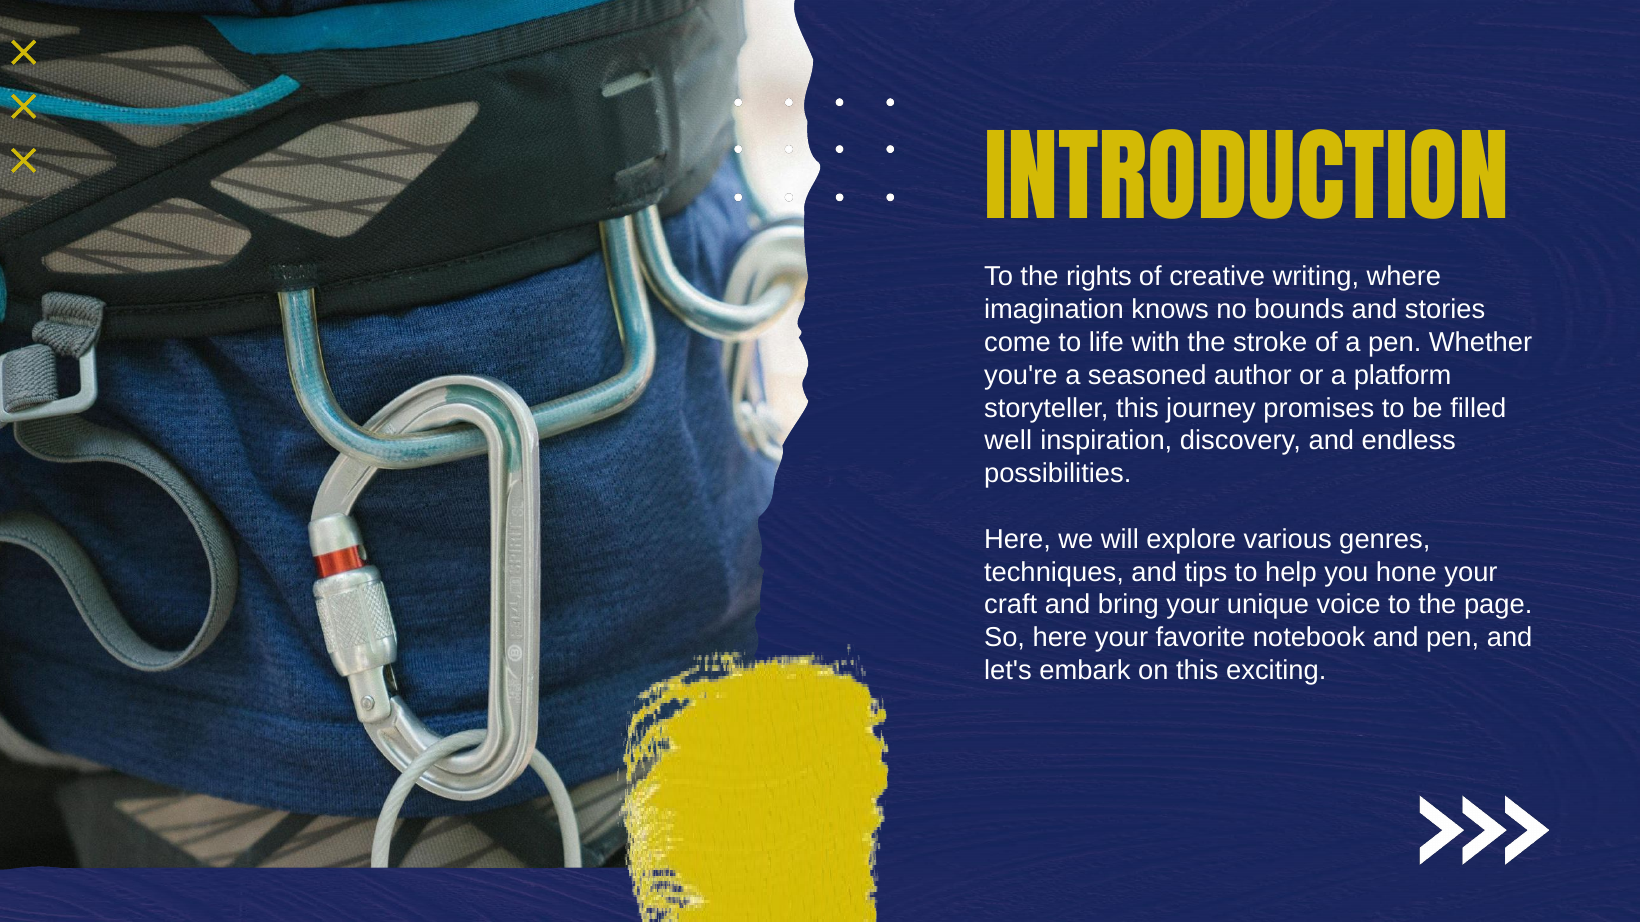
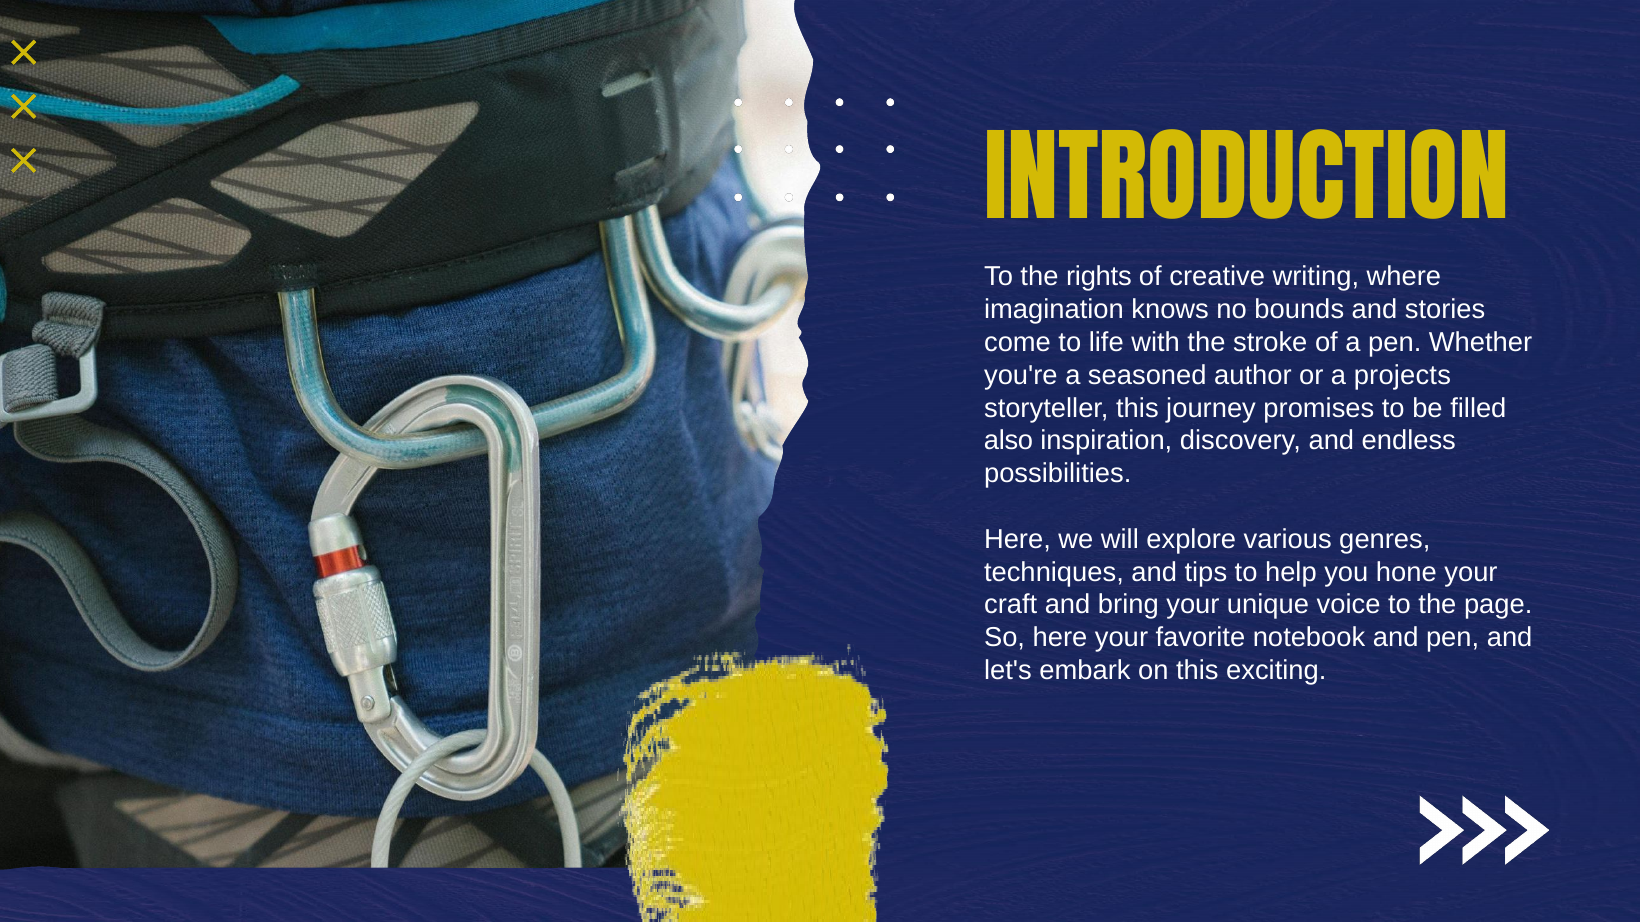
platform: platform -> projects (1402, 376)
well: well -> also (1009, 441)
